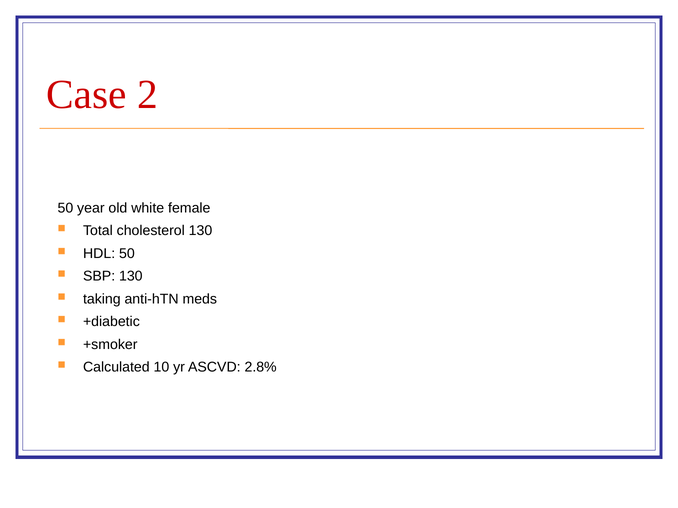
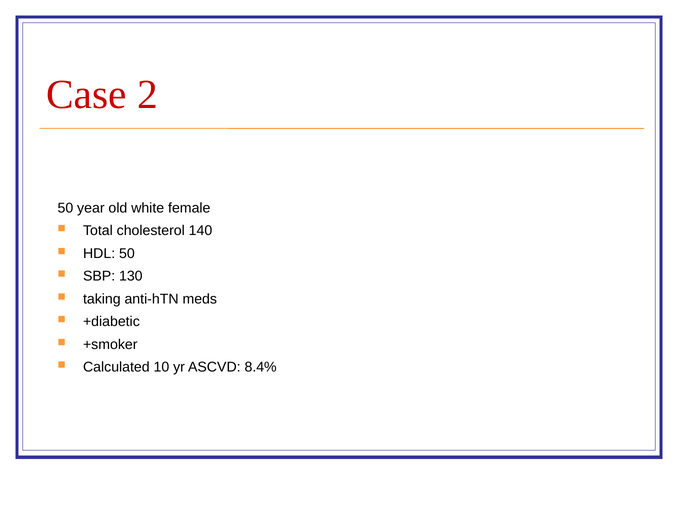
cholesterol 130: 130 -> 140 (201, 231)
2.8%: 2.8% -> 8.4% (261, 368)
